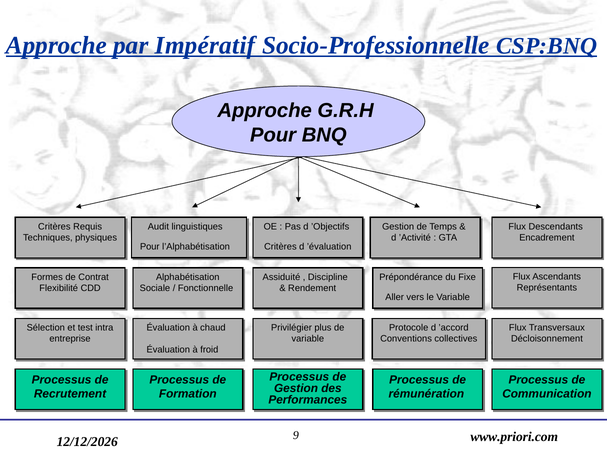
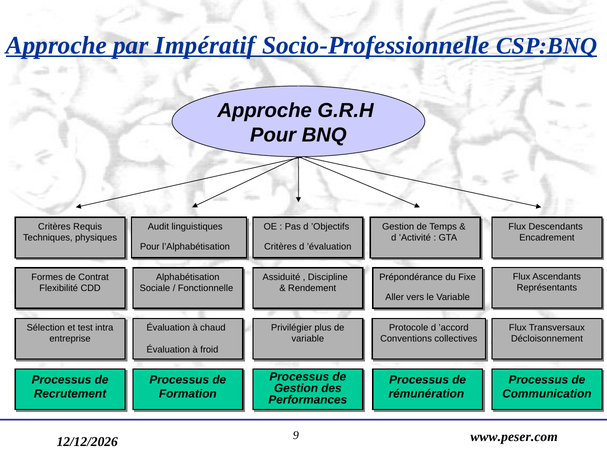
www.priori.com: www.priori.com -> www.peser.com (514, 437)
